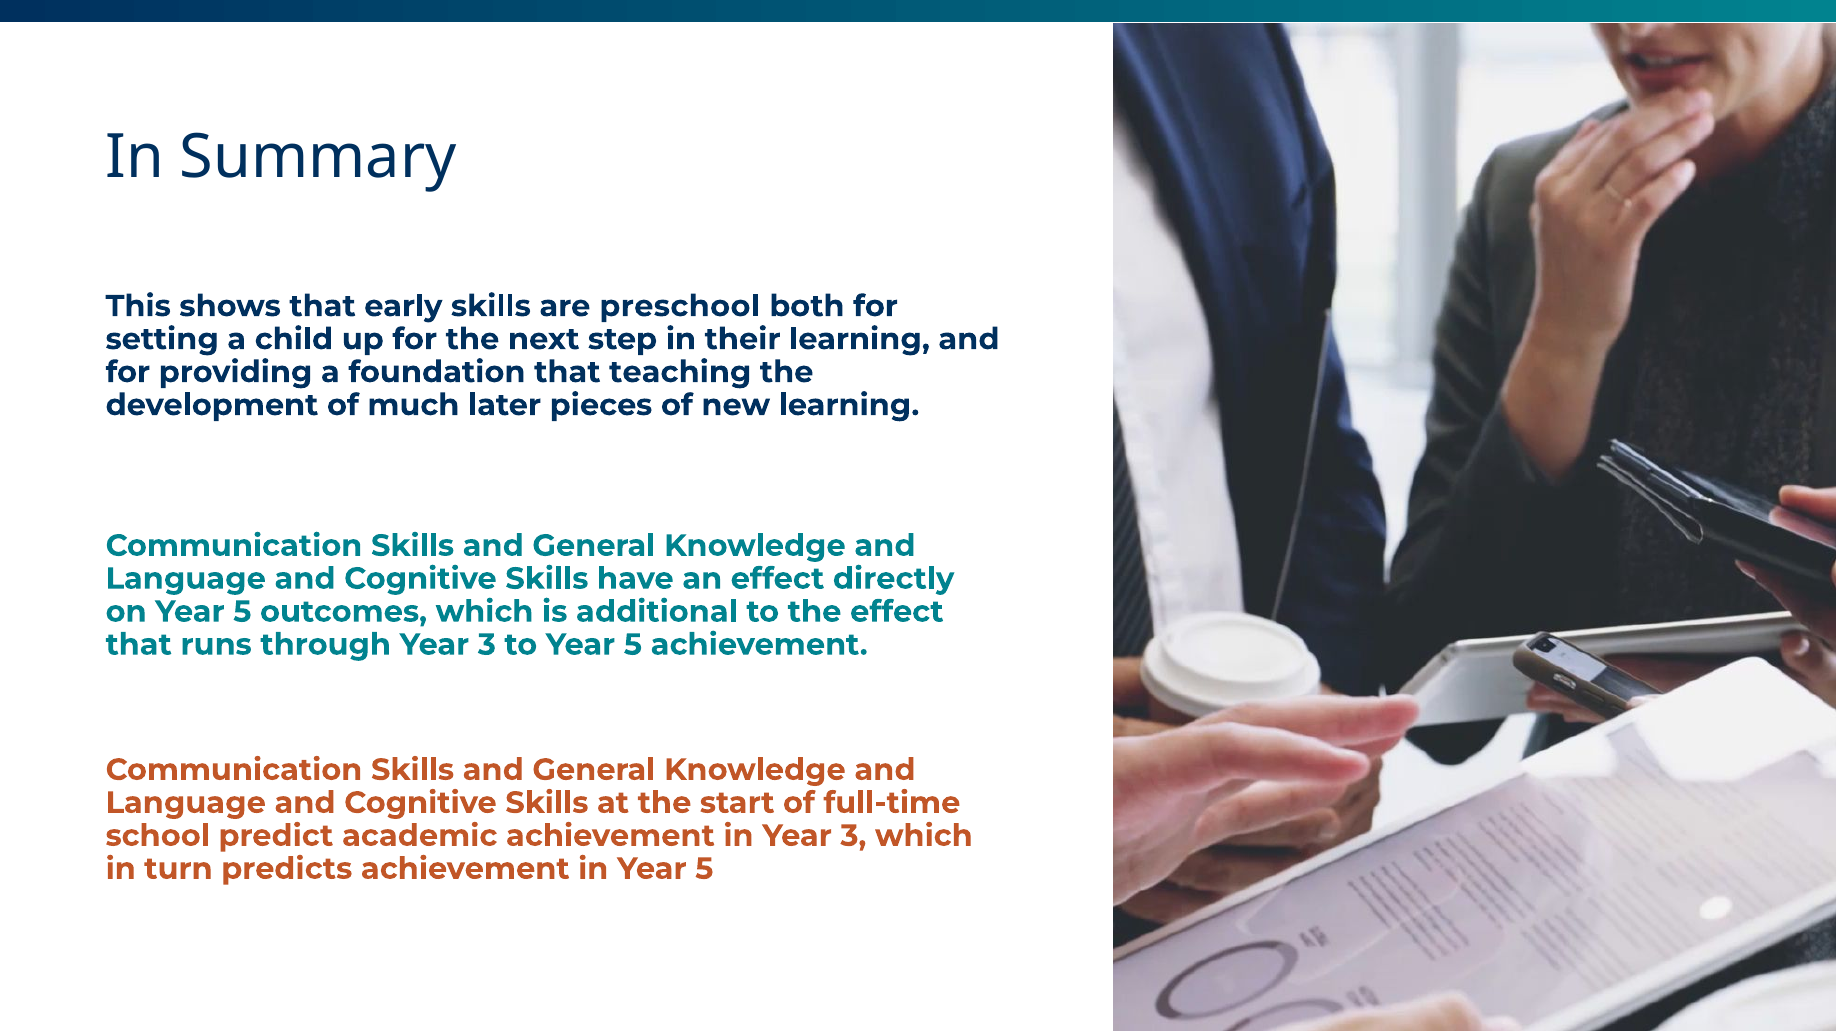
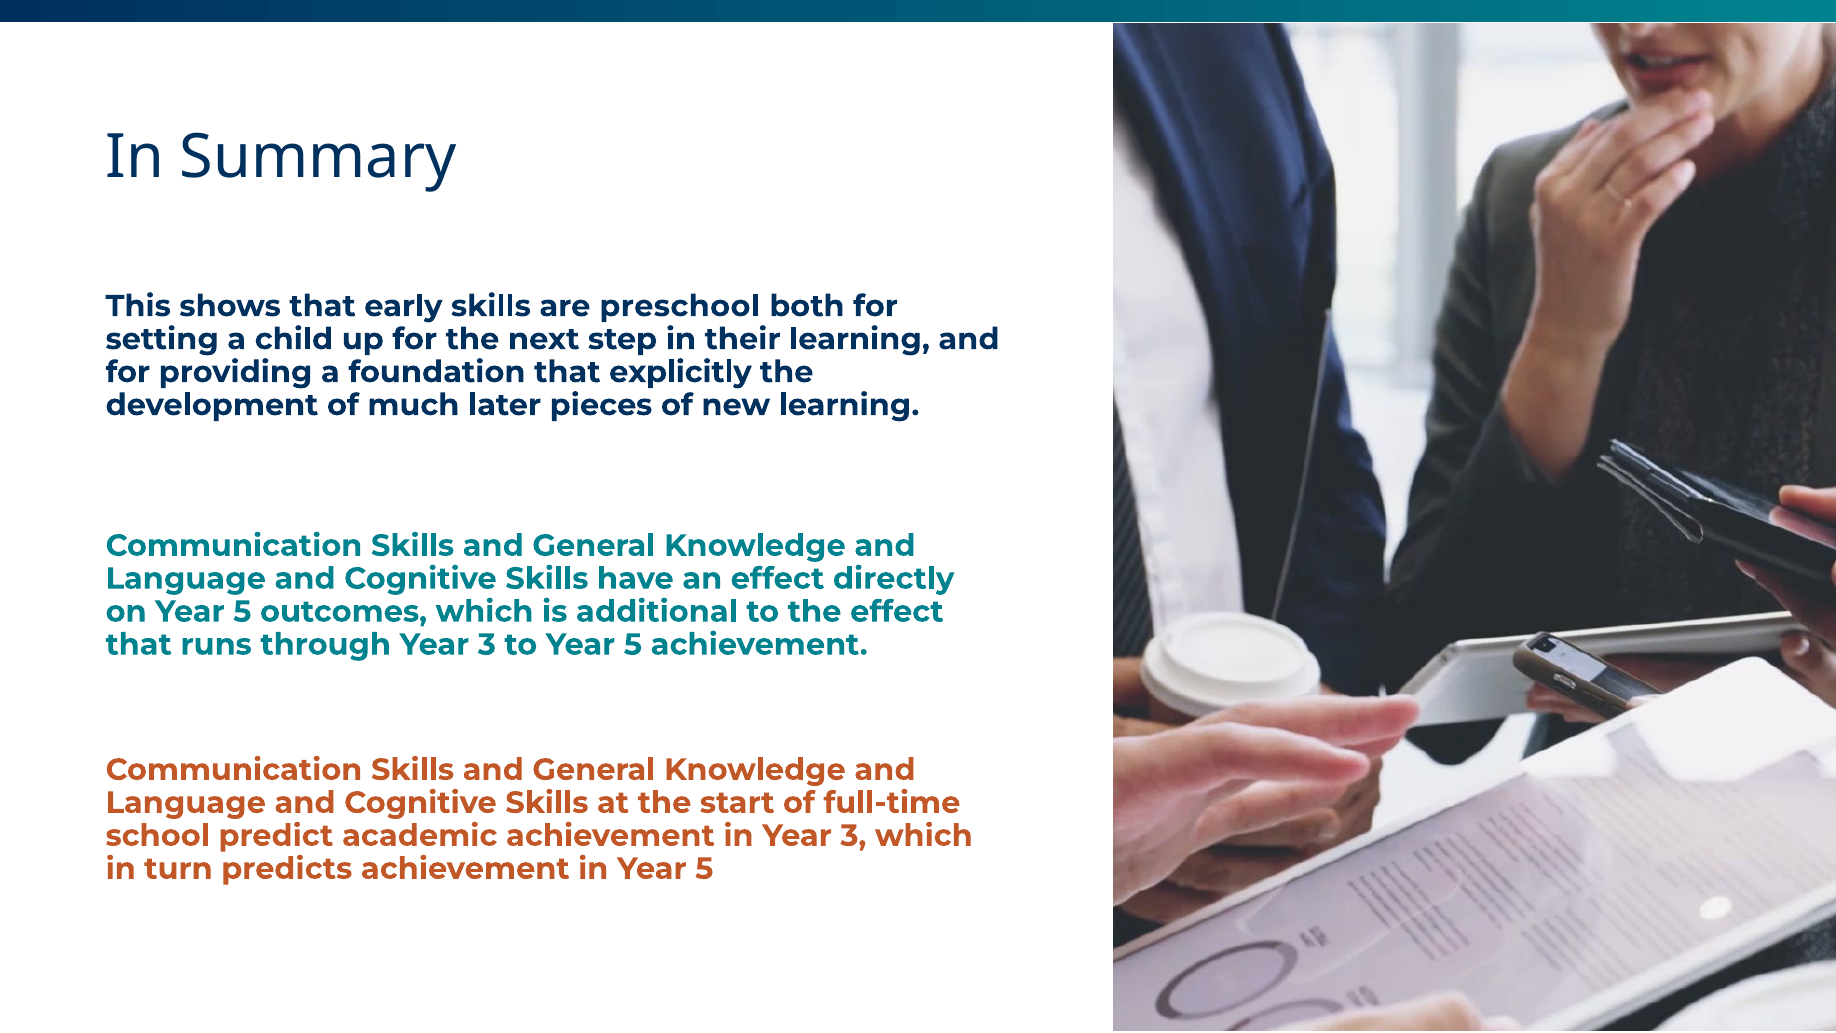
teaching: teaching -> explicitly (680, 372)
